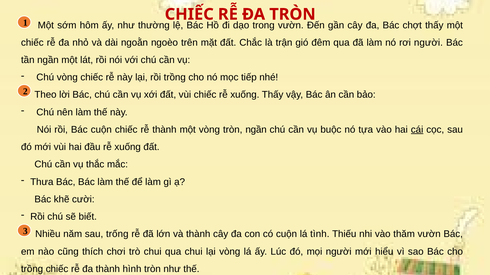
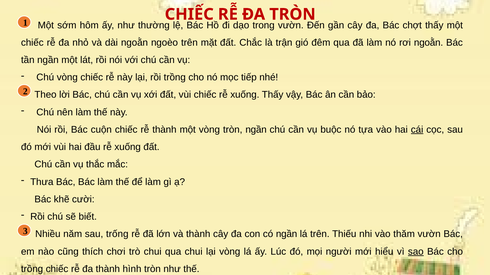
rơi người: người -> ngoằn (429, 43)
có cuộn: cuộn -> ngần (287, 235)
lá tình: tình -> trên (320, 235)
sao underline: none -> present (416, 252)
